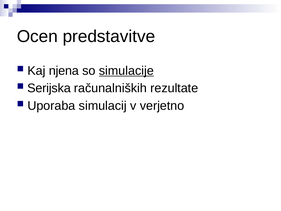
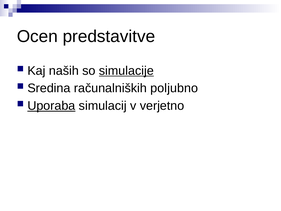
njena: njena -> naših (64, 71)
Serijska: Serijska -> Sredina (49, 88)
rezultate: rezultate -> poljubno (174, 88)
Uporaba underline: none -> present (51, 106)
